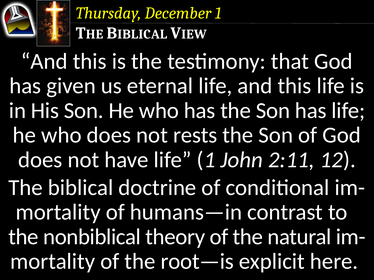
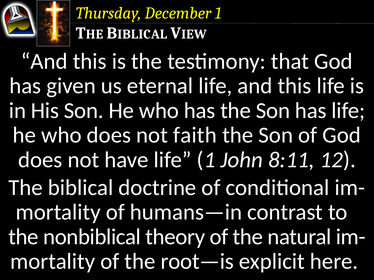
rests: rests -> faith (195, 135)
2:11: 2:11 -> 8:11 (291, 160)
